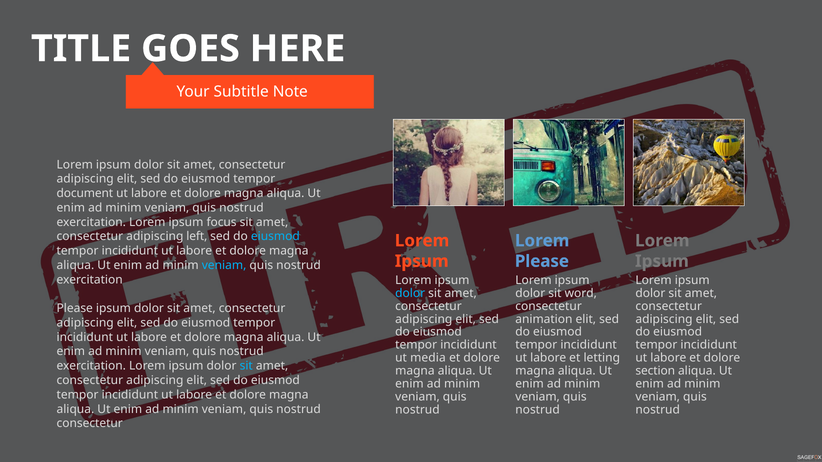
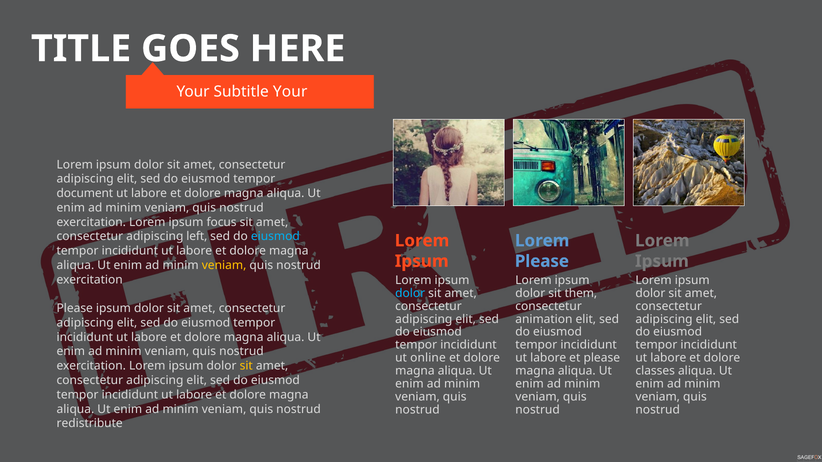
Subtitle Note: Note -> Your (290, 92)
veniam colour: light blue -> yellow (224, 265)
word: word -> them (581, 293)
media: media -> online (428, 358)
et letting: letting -> please (602, 358)
sit colour: light blue -> yellow (246, 366)
section: section -> classes (655, 371)
consectetur: consectetur -> redistribute (90, 424)
